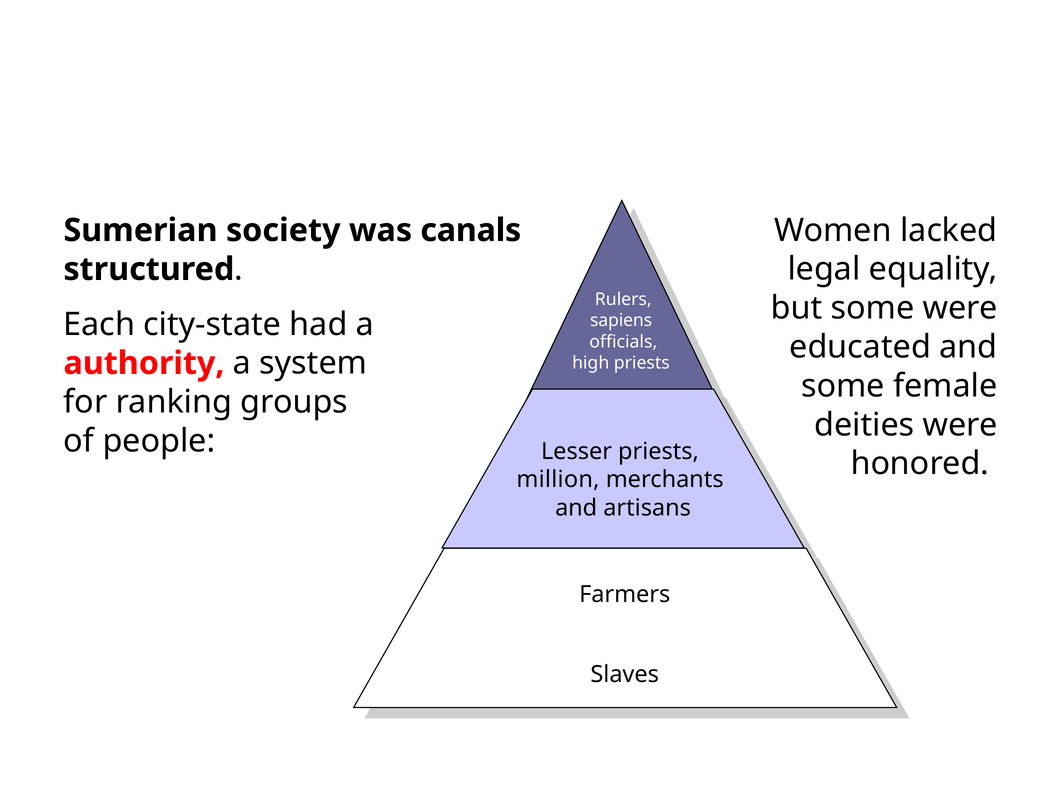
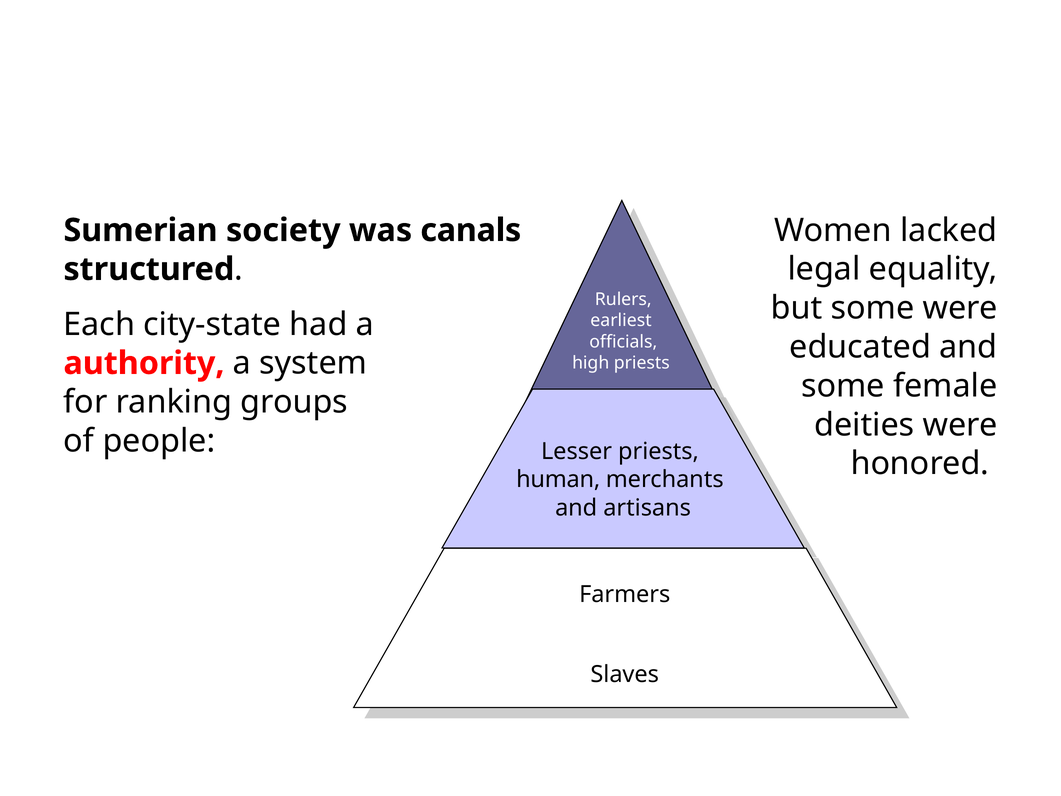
sapiens: sapiens -> earliest (621, 320)
million: million -> human (558, 479)
